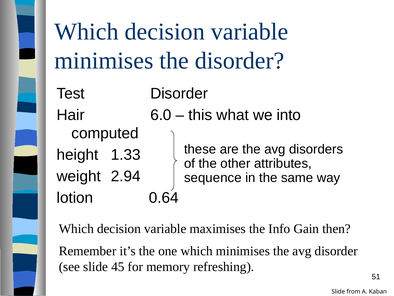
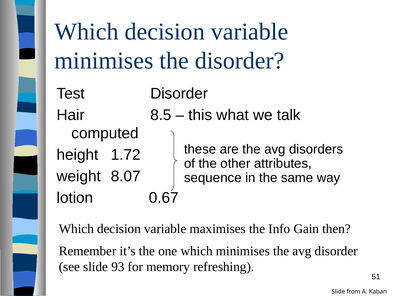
6.0: 6.0 -> 8.5 (161, 115)
into: into -> talk (289, 115)
1.33: 1.33 -> 1.72 (126, 155)
2.94: 2.94 -> 8.07 (126, 176)
0.64: 0.64 -> 0.67 (164, 198)
45: 45 -> 93 (118, 266)
